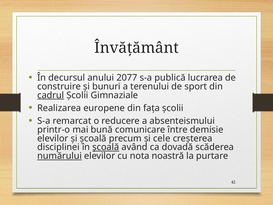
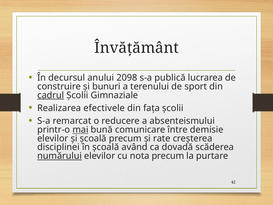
2077: 2077 -> 2098 (127, 78)
europene: europene -> efectivele (104, 108)
mai underline: none -> present (80, 130)
cele: cele -> rate (162, 138)
școală underline: present -> none (106, 147)
nota noastră: noastră -> precum (168, 156)
